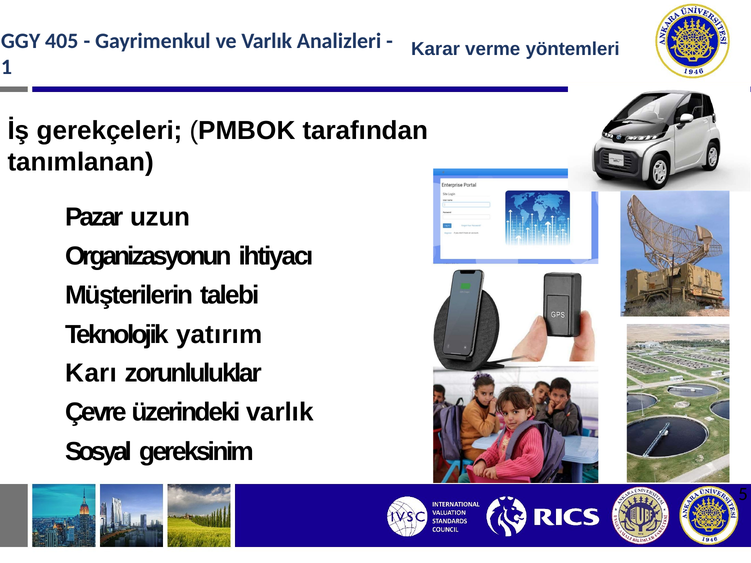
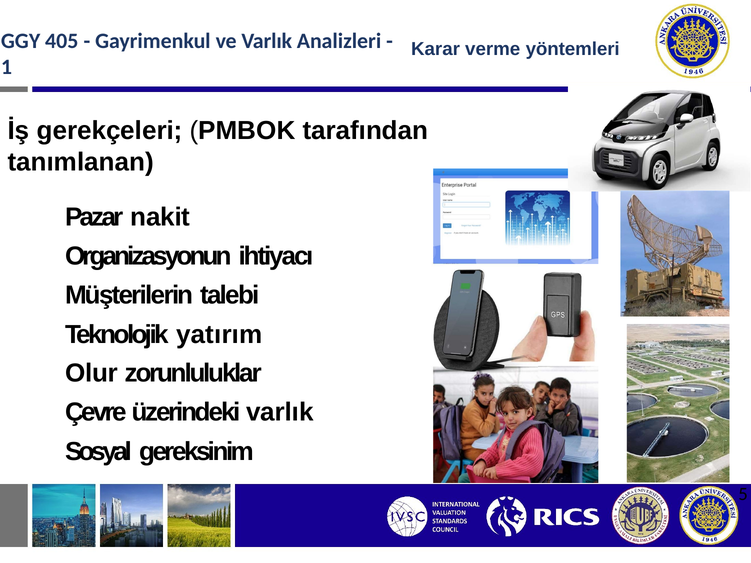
uzun: uzun -> nakit (160, 217)
Karı: Karı -> Olur (91, 373)
